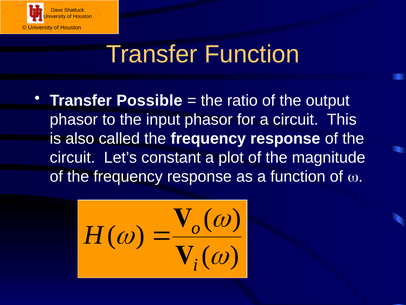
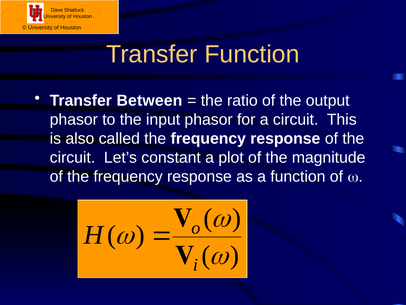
Possible: Possible -> Between (149, 101)
